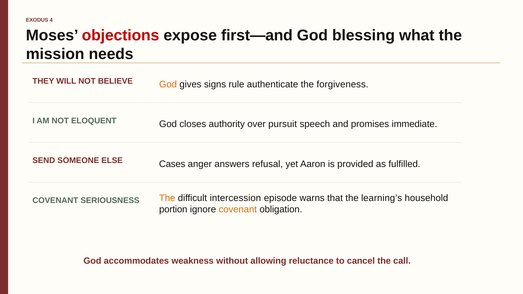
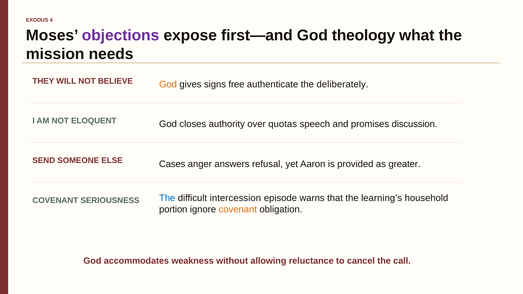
objections colour: red -> purple (121, 35)
blessing: blessing -> theology (364, 35)
rule: rule -> free (236, 84)
forgiveness: forgiveness -> deliberately (343, 84)
pursuit: pursuit -> quotas (283, 124)
immediate: immediate -> discussion (415, 124)
fulfilled: fulfilled -> greater (405, 164)
The colour: orange -> blue (167, 198)
